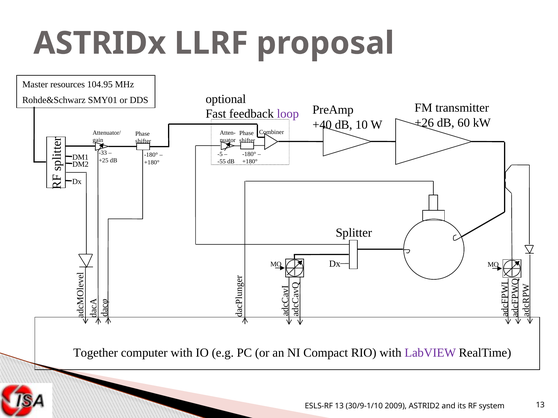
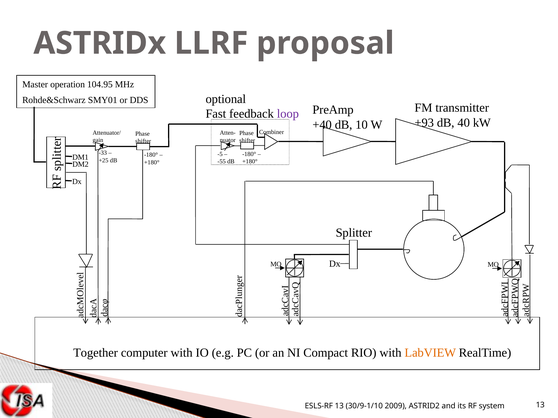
resources: resources -> operation (68, 84)
+26: +26 -> +93 (424, 123)
60: 60 -> 40 (464, 123)
LabVIEW colour: purple -> orange (430, 353)
